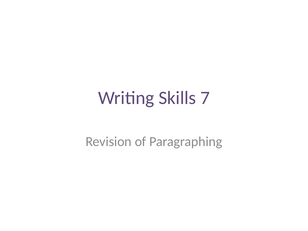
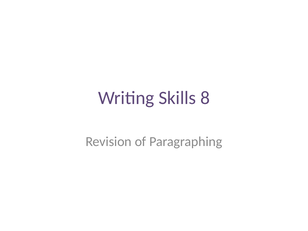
7: 7 -> 8 (205, 98)
